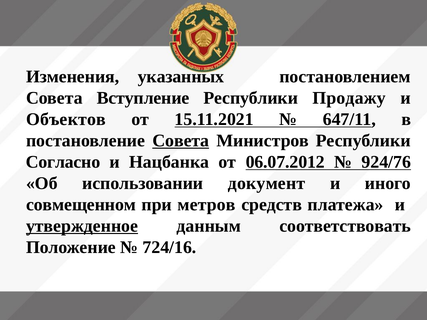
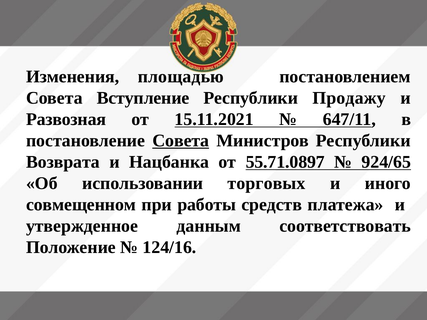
указанных: указанных -> площадью (181, 77)
Объектов: Объектов -> Развозная (66, 119)
Согласно: Согласно -> Возврата (63, 162)
06.07.2012: 06.07.2012 -> 55.71.0897 (285, 162)
924/76: 924/76 -> 924/65 (386, 162)
документ: документ -> торговых (267, 183)
метров: метров -> работы (207, 205)
утвержденное underline: present -> none (82, 226)
724/16: 724/16 -> 124/16 (169, 247)
